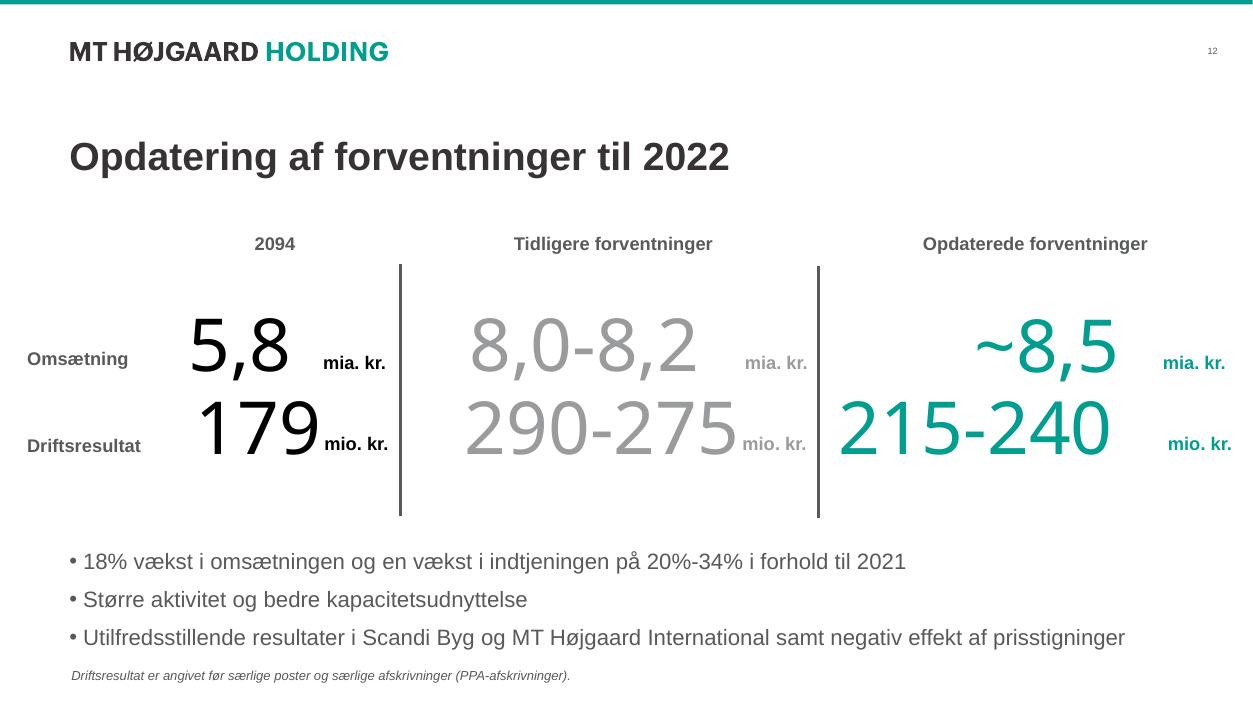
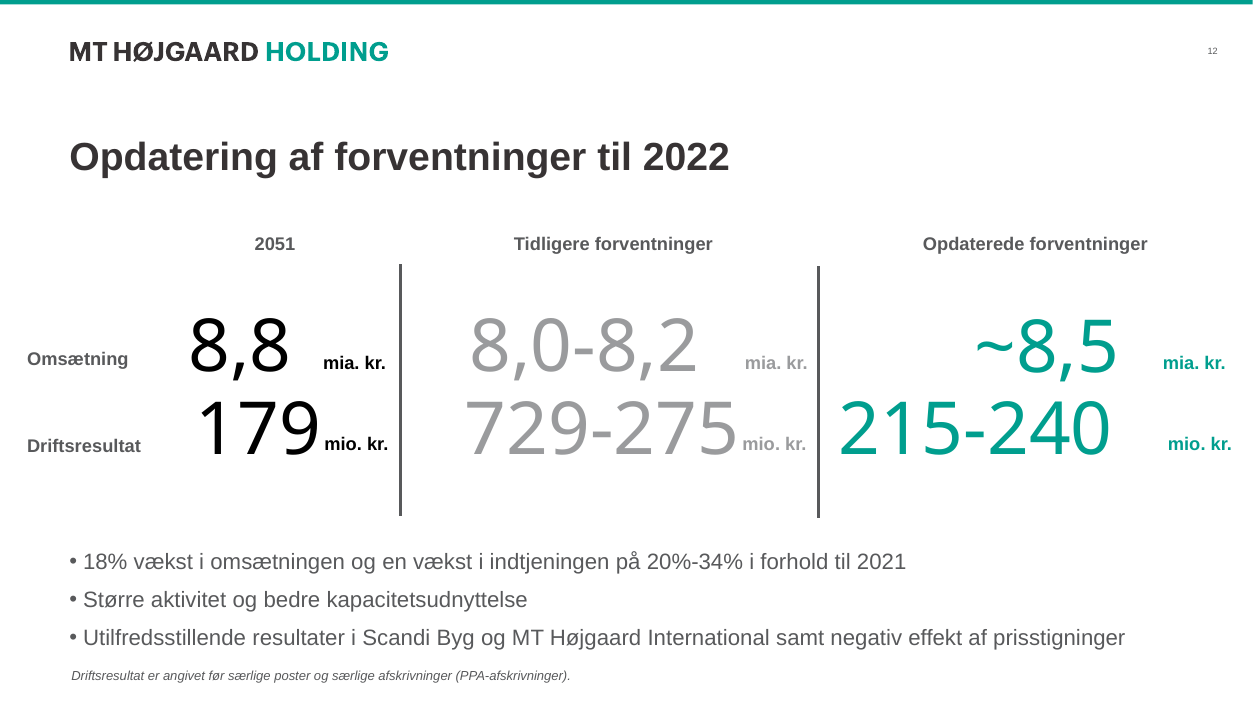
2094: 2094 -> 2051 (275, 245)
5,8: 5,8 -> 8,8 (240, 347)
290-275: 290-275 -> 729-275 (602, 430)
